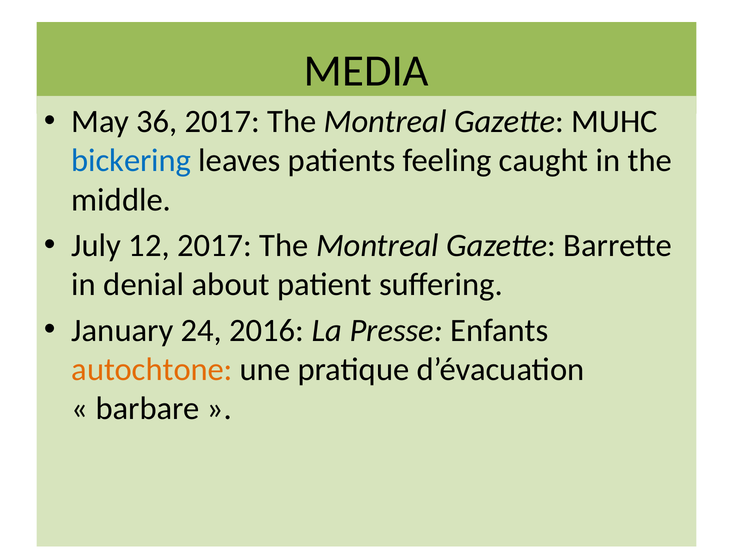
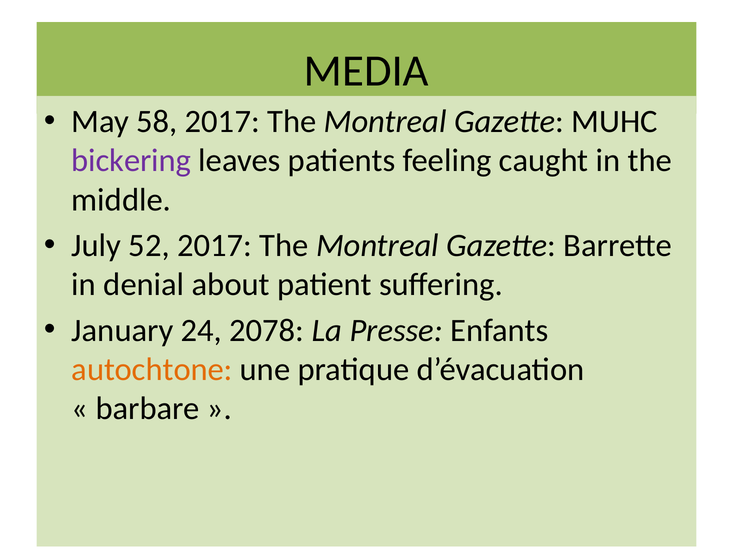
36: 36 -> 58 (157, 121)
bickering colour: blue -> purple (131, 161)
12: 12 -> 52 (149, 245)
2016: 2016 -> 2078 (267, 330)
